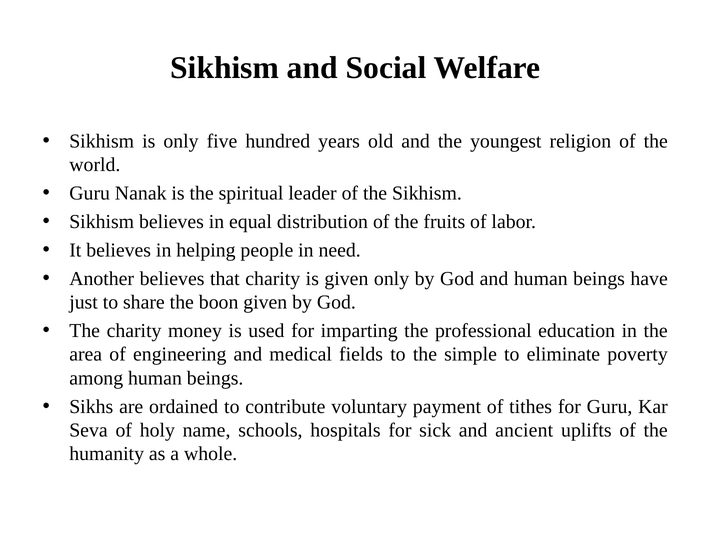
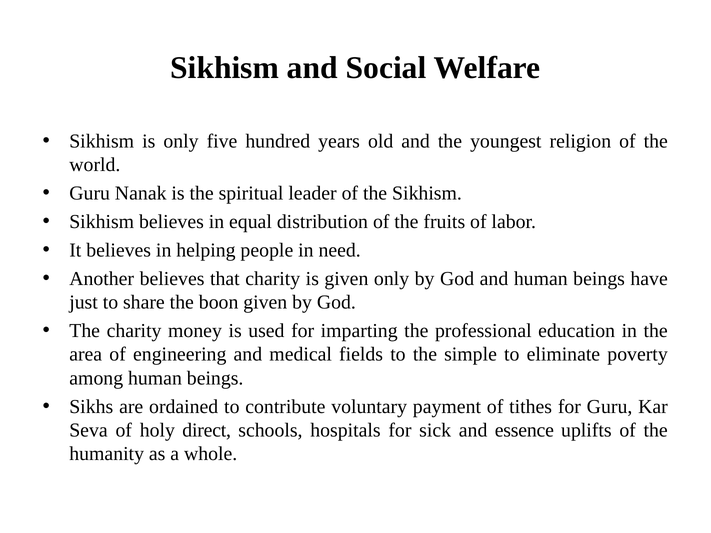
name: name -> direct (207, 430)
ancient: ancient -> essence (524, 430)
